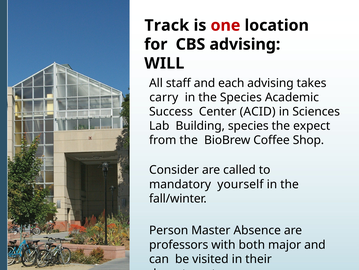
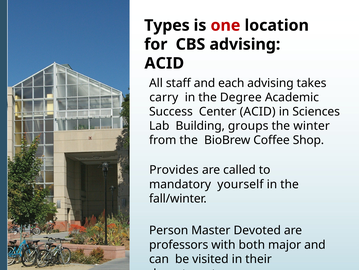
Track: Track -> Types (167, 25)
WILL: WILL -> ACID (164, 63)
the Species: Species -> Degree (241, 97)
Building species: species -> groups (248, 125)
expect: expect -> winter (312, 125)
Consider: Consider -> Provides (174, 170)
Absence: Absence -> Devoted (257, 230)
